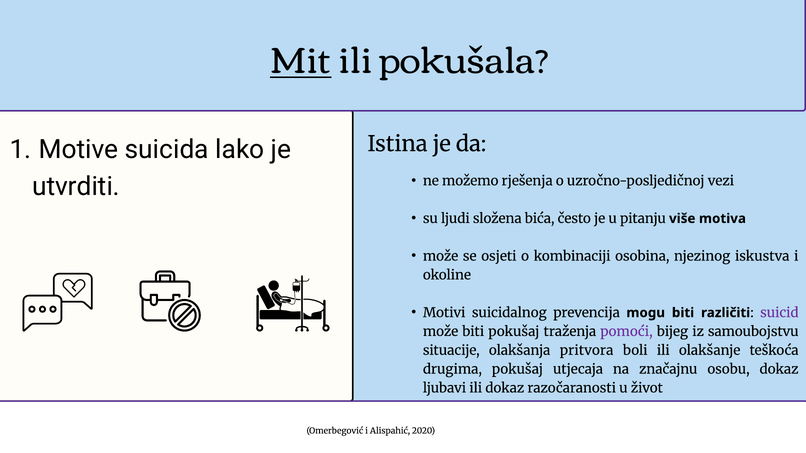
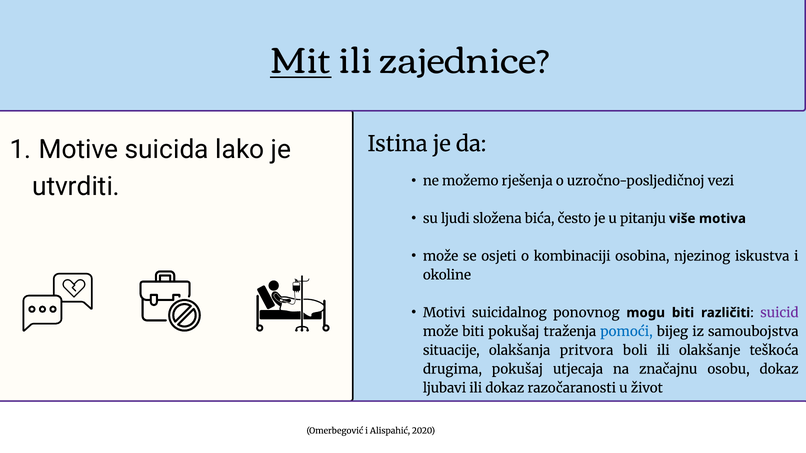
pokušala: pokušala -> zajednice (464, 61)
prevencija: prevencija -> ponovnog (586, 313)
pomoći colour: purple -> blue (626, 332)
samoubojstvu: samoubojstvu -> samoubojstva (753, 332)
